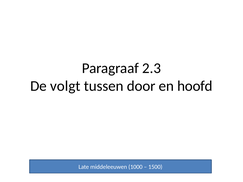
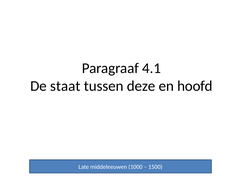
2.3: 2.3 -> 4.1 (152, 68)
volgt: volgt -> staat (65, 86)
door: door -> deze (141, 86)
